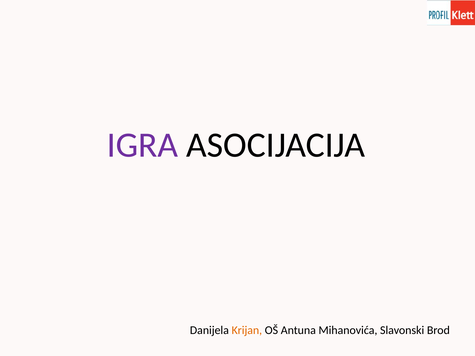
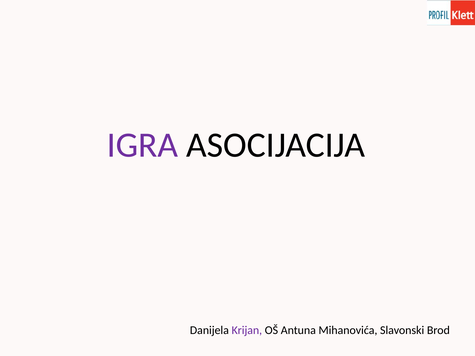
Krijan colour: orange -> purple (247, 331)
